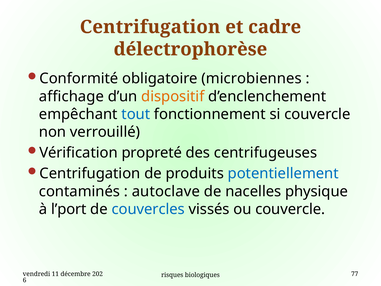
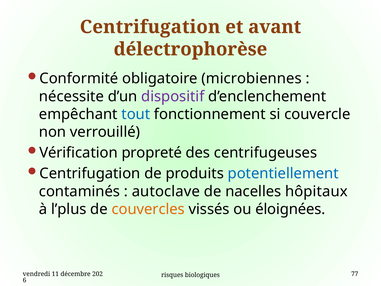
cadre: cadre -> avant (275, 27)
affichage: affichage -> nécessite (71, 96)
dispositif colour: orange -> purple (173, 96)
physique: physique -> hôpitaux (316, 191)
l’port: l’port -> l’plus (69, 209)
couvercles colour: blue -> orange (148, 209)
ou couvercle: couvercle -> éloignées (290, 209)
